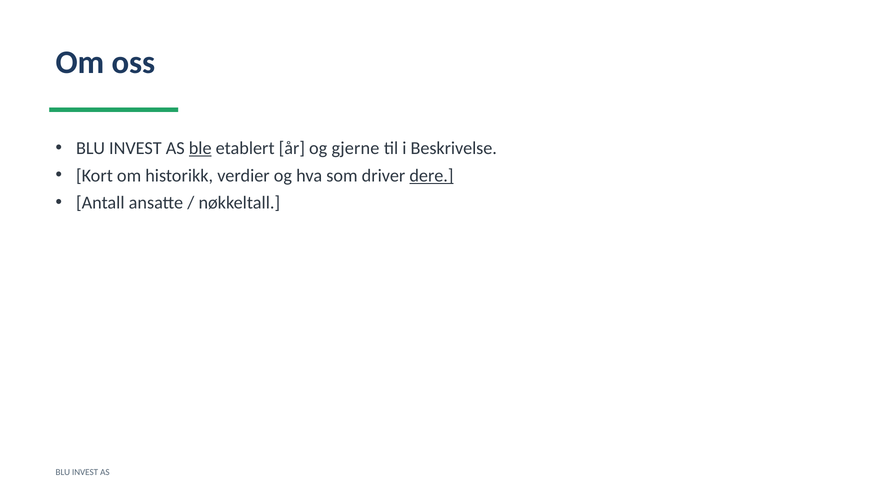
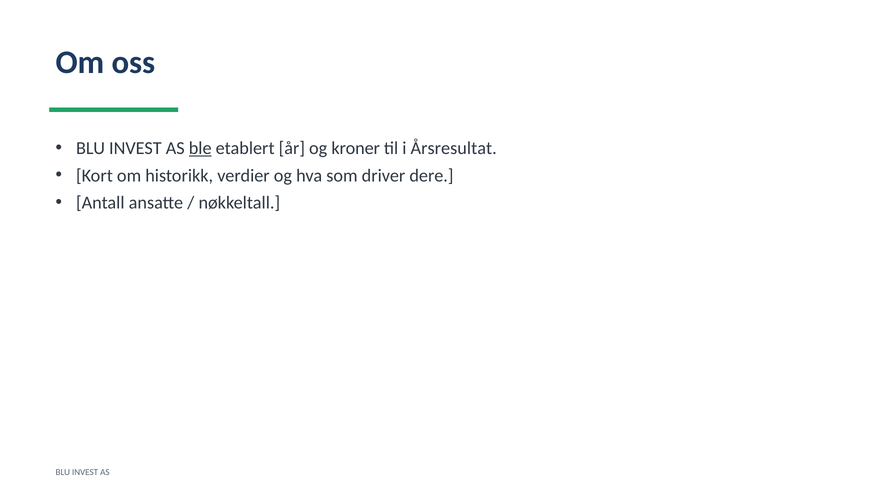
gjerne: gjerne -> kroner (356, 148)
Beskrivelse: Beskrivelse -> Årsresultat (454, 148)
dere underline: present -> none (431, 175)
